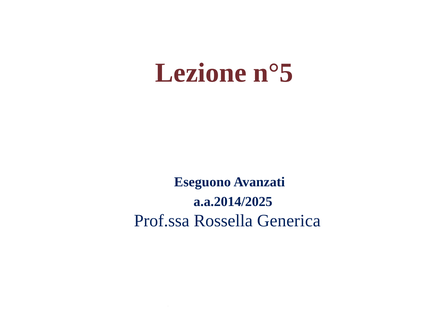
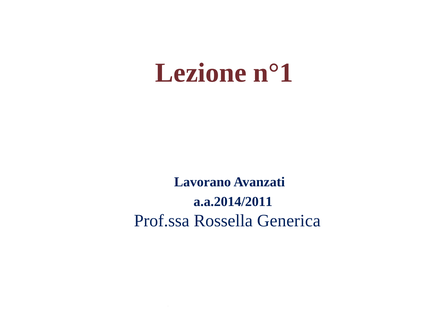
n°5: n°5 -> n°1 (273, 73)
Eseguono: Eseguono -> Lavorano (203, 182)
a.a.2014/2025: a.a.2014/2025 -> a.a.2014/2011 (233, 202)
